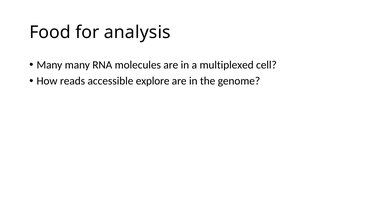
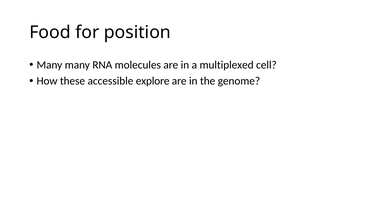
analysis: analysis -> position (137, 32)
reads: reads -> these (73, 81)
